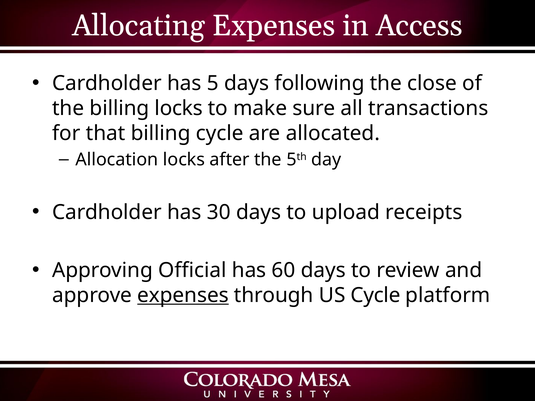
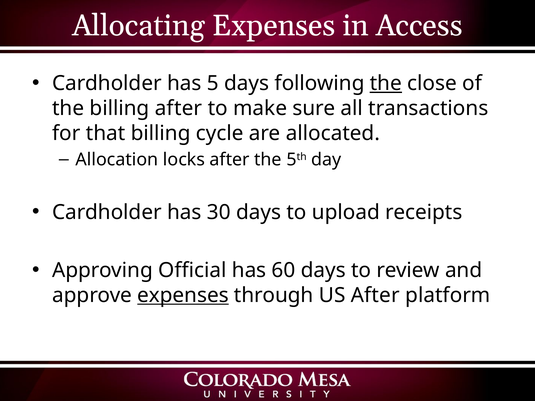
the underline: none -> present (386, 83)
billing locks: locks -> after (179, 108)
US Cycle: Cycle -> After (375, 295)
